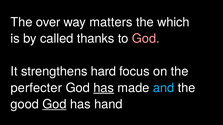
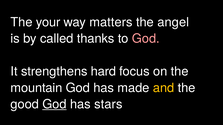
over: over -> your (48, 22)
which: which -> angel (173, 22)
perfecter: perfecter -> mountain (36, 88)
has underline: present -> none (104, 88)
and colour: light blue -> yellow (164, 88)
hand: hand -> stars (108, 105)
